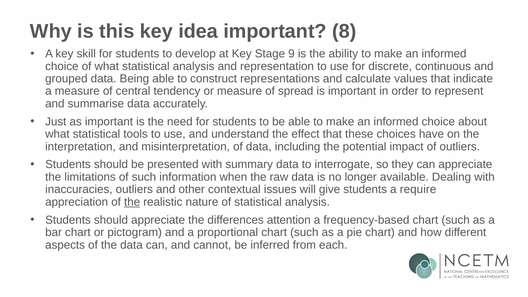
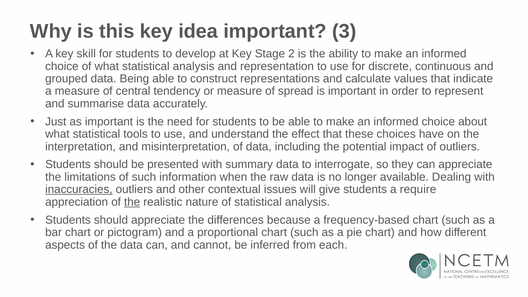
8: 8 -> 3 (344, 31)
9: 9 -> 2 (291, 54)
inaccuracies underline: none -> present (79, 189)
attention: attention -> because (289, 220)
